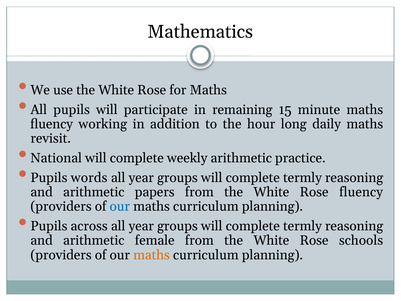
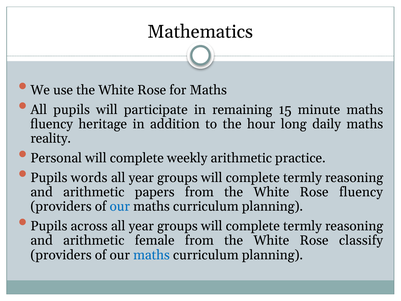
working: working -> heritage (103, 124)
revisit: revisit -> reality (51, 138)
National: National -> Personal (56, 158)
schools: schools -> classify (361, 240)
maths colour: orange -> blue (152, 255)
